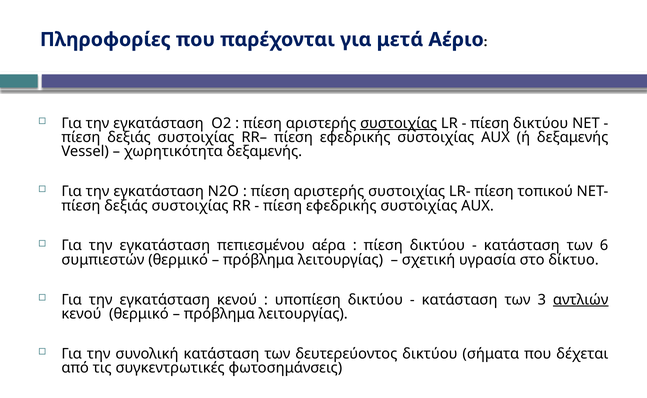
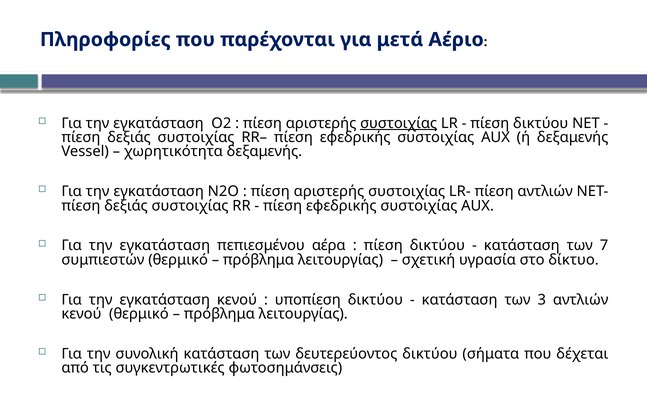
πίεση τοπικού: τοπικού -> αντλιών (545, 192)
6: 6 -> 7 (604, 246)
αντλιών underline: present -> none (581, 300)
